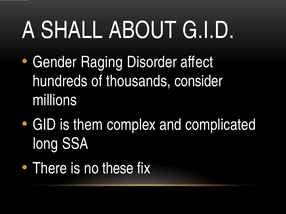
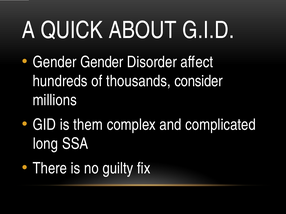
SHALL: SHALL -> QUICK (72, 30)
Gender Raging: Raging -> Gender (102, 62)
these: these -> guilty (118, 169)
